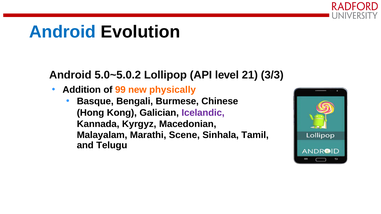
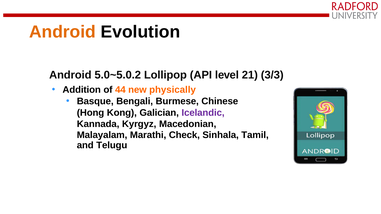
Android colour: blue -> orange (62, 32)
99: 99 -> 44 (120, 90)
Scene: Scene -> Check (184, 135)
